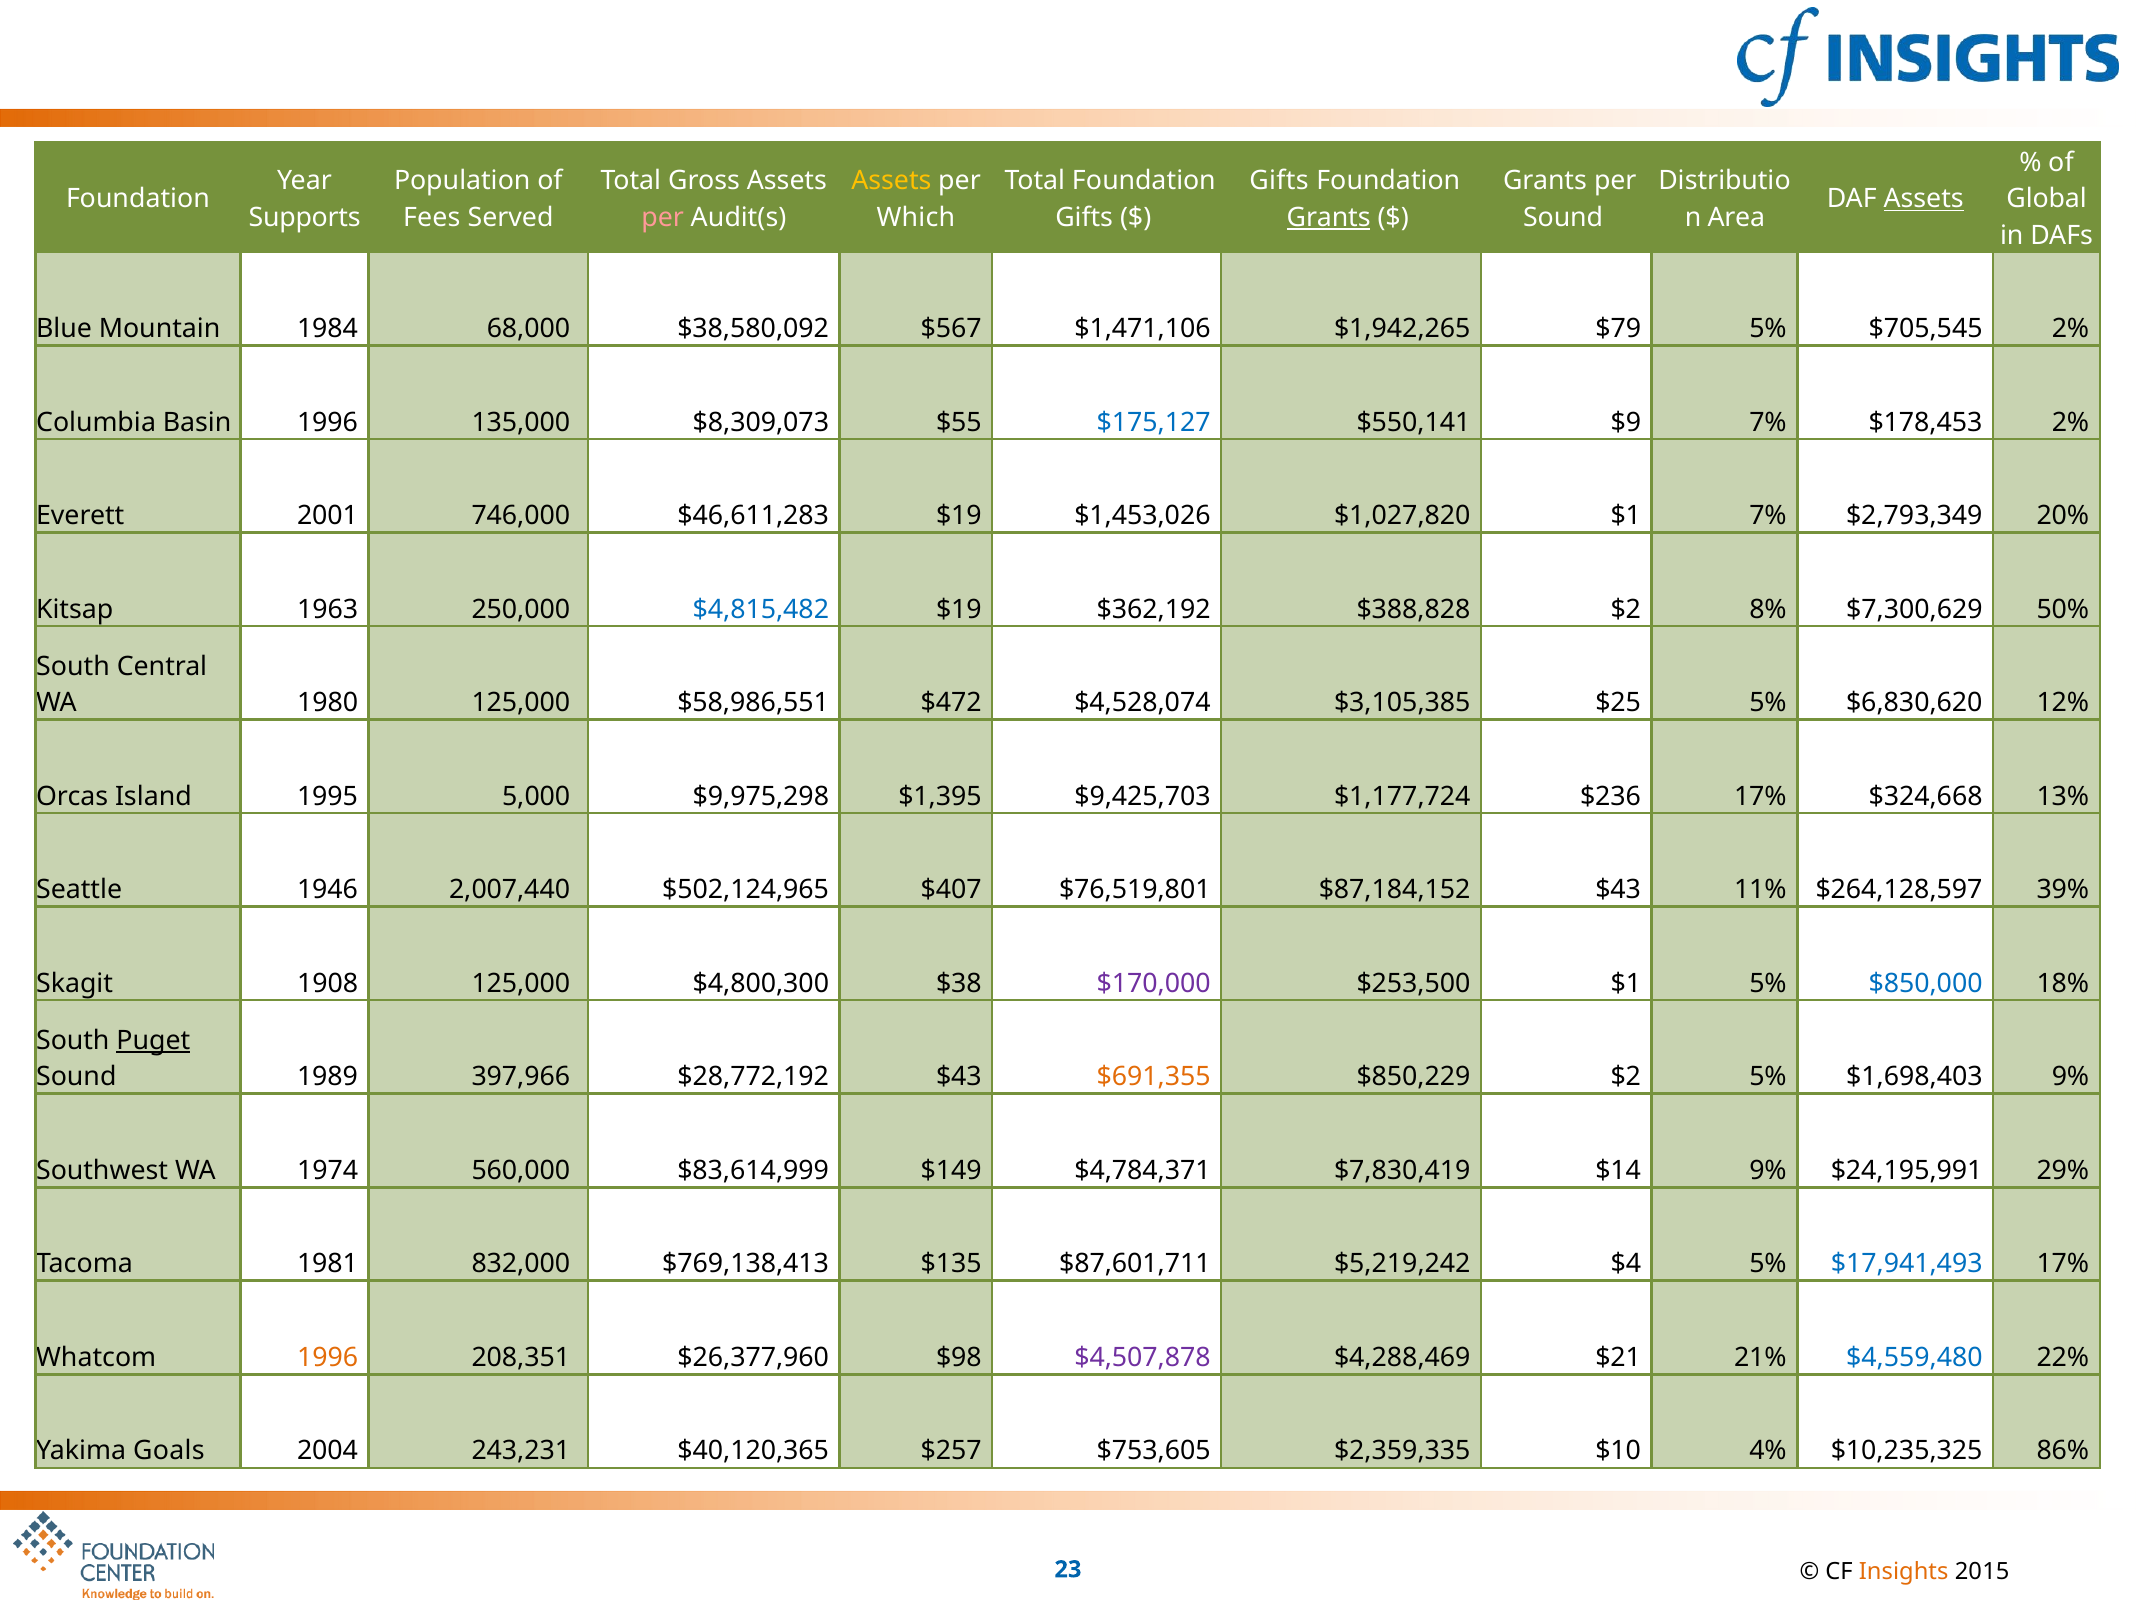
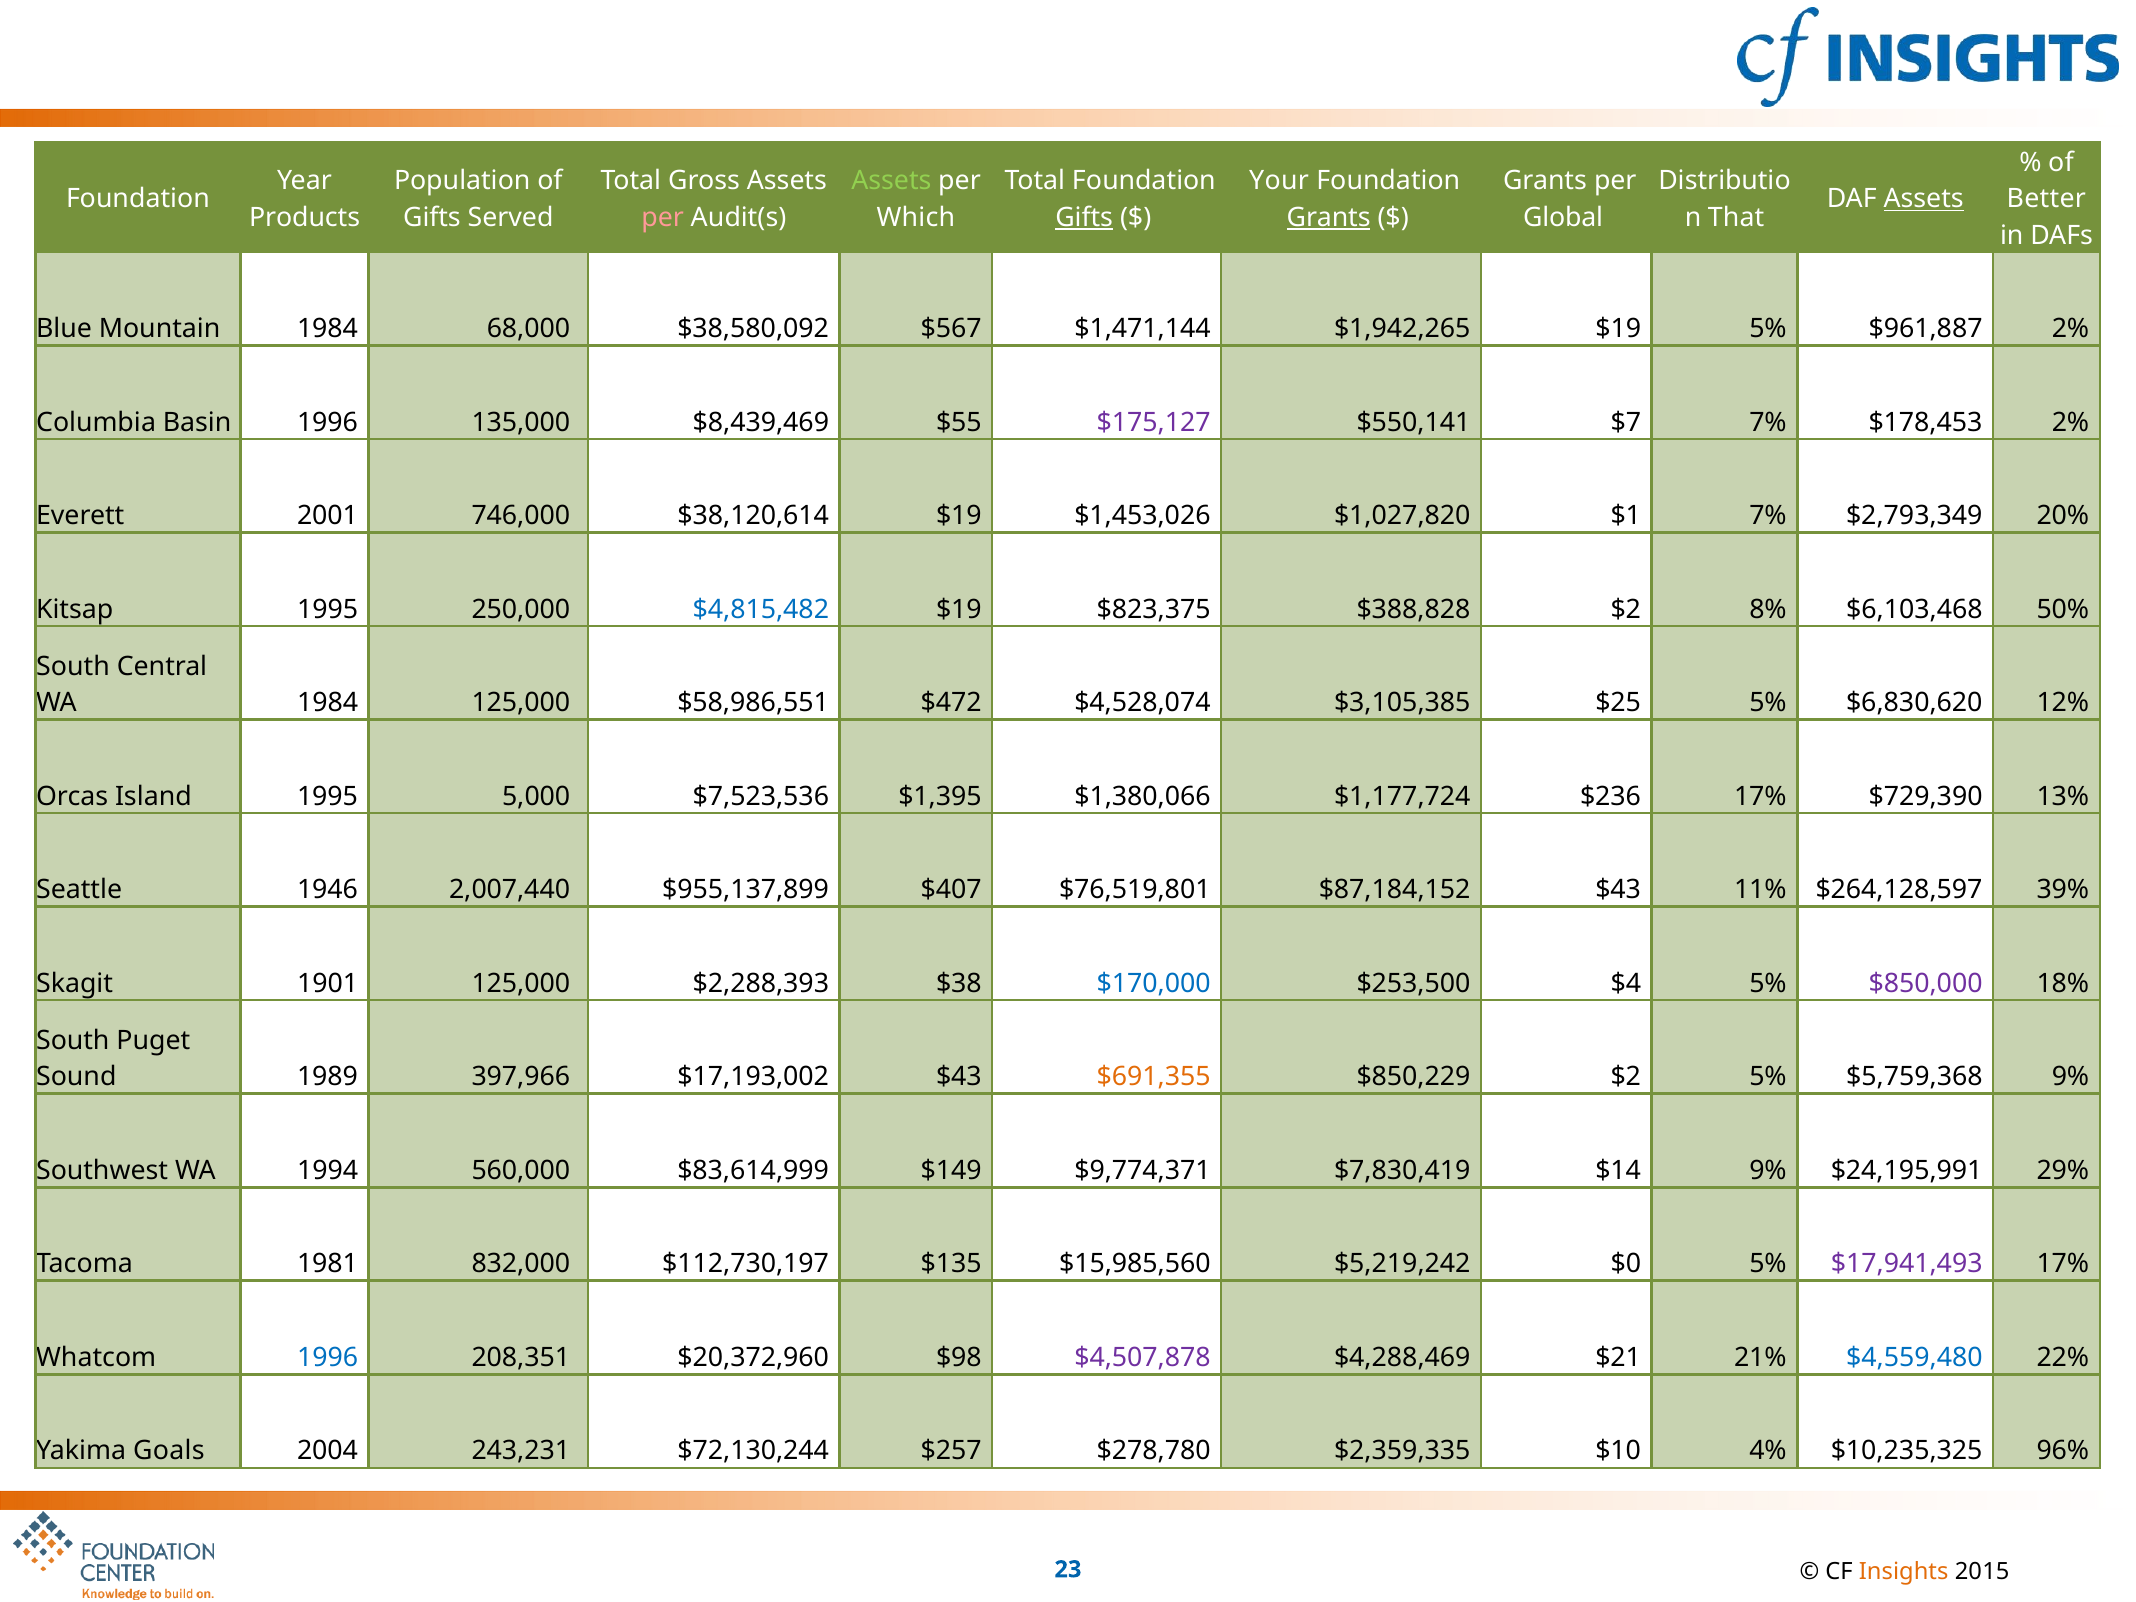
Assets colour: yellow -> light green (891, 181)
Gifts: Gifts -> Your (1279, 181)
Global: Global -> Better (2046, 199)
Supports: Supports -> Products (305, 217)
Fees: Fees -> Gifts (432, 217)
Gifts underline: none -> present (1084, 217)
Sound: Sound -> Global (1563, 217)
Area: Area -> That (1736, 217)
$1,471,106: $1,471,106 -> $1,471,144 (1142, 329)
$79: $79 -> $19 (1618, 329)
$705,545: $705,545 -> $961,887 (1926, 329)
$8,309,073: $8,309,073 -> $8,439,469 (761, 422)
$175,127 colour: blue -> purple (1154, 422)
$9: $9 -> $7 (1626, 422)
$46,611,283: $46,611,283 -> $38,120,614 (753, 516)
1963: 1963 -> 1995 (328, 610)
$362,192: $362,192 -> $823,375 (1154, 610)
$7,300,629: $7,300,629 -> $6,103,468 (1914, 610)
1980: 1980 -> 1984 (328, 703)
$9,975,298: $9,975,298 -> $7,523,536 (761, 797)
$9,425,703: $9,425,703 -> $1,380,066 (1142, 797)
$324,668: $324,668 -> $729,390 (1926, 797)
$502,124,965: $502,124,965 -> $955,137,899 (746, 890)
1908: 1908 -> 1901 (328, 984)
$4,800,300: $4,800,300 -> $2,288,393 (761, 984)
$170,000 colour: purple -> blue (1154, 984)
$1: $1 -> $4 (1626, 984)
$850,000 colour: blue -> purple (1926, 984)
Puget underline: present -> none (153, 1041)
$28,772,192: $28,772,192 -> $17,193,002 (753, 1077)
$1,698,403: $1,698,403 -> $5,759,368 (1914, 1077)
1974: 1974 -> 1994 (328, 1171)
$4,784,371: $4,784,371 -> $9,774,371 (1142, 1171)
$769,138,413: $769,138,413 -> $112,730,197 (746, 1264)
$87,601,711: $87,601,711 -> $15,985,560 (1135, 1264)
$4: $4 -> $0 (1626, 1264)
$17,941,493 colour: blue -> purple (1907, 1264)
1996 colour: orange -> blue (328, 1358)
$26,377,960: $26,377,960 -> $20,372,960 (753, 1358)
$40,120,365: $40,120,365 -> $72,130,244 (753, 1451)
$753,605: $753,605 -> $278,780 (1154, 1451)
86%: 86% -> 96% (2063, 1451)
